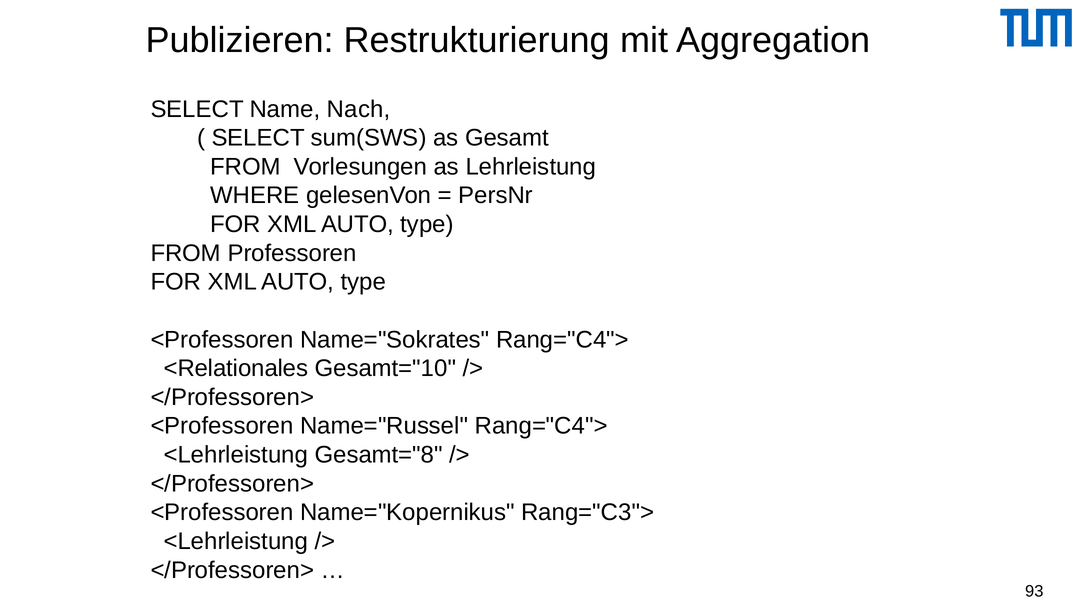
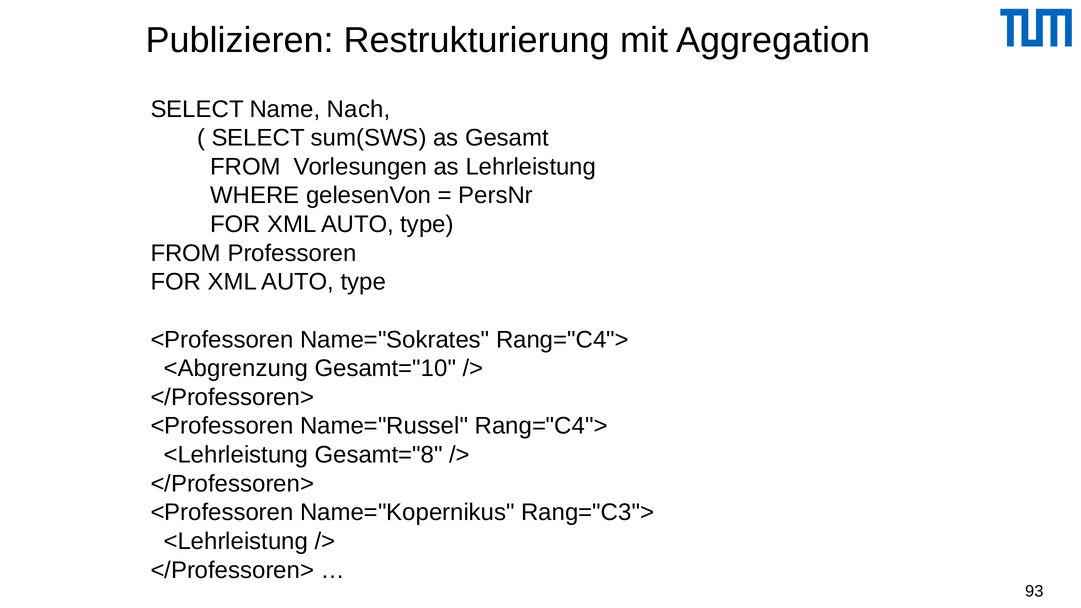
<Relationales: <Relationales -> <Abgrenzung (236, 368)
